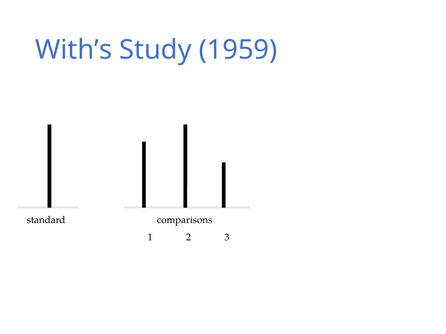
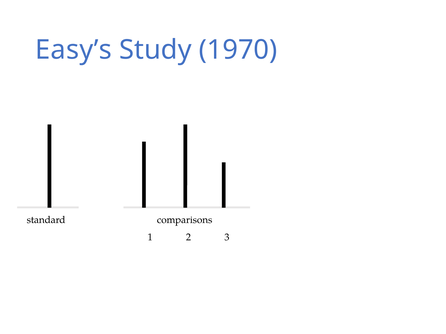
With’s: With’s -> Easy’s (74, 50)
1959: 1959 -> 1970 (238, 50)
